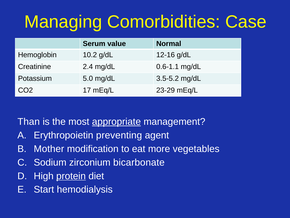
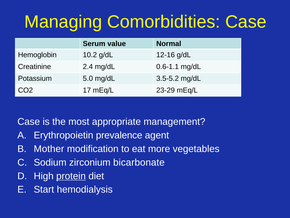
Than: Than -> Case (29, 122)
appropriate underline: present -> none (116, 122)
preventing: preventing -> prevalence (119, 135)
